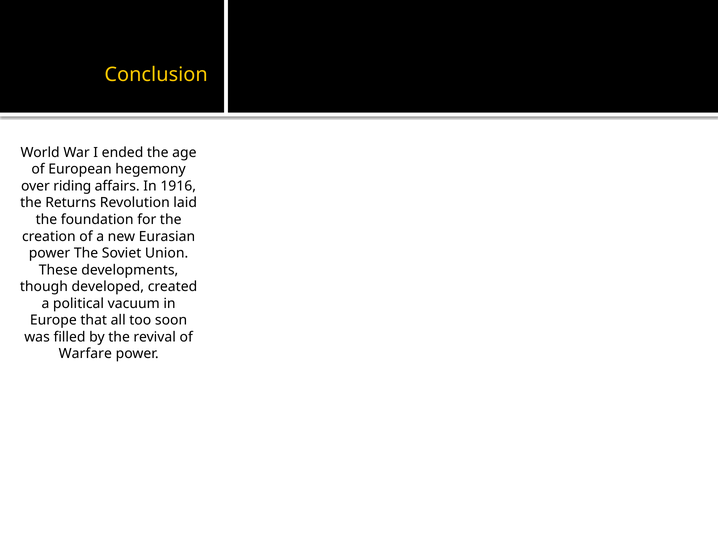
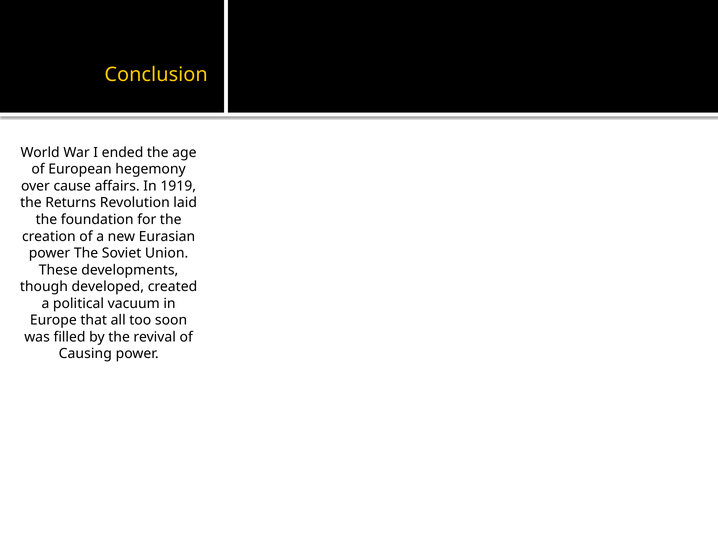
riding: riding -> cause (72, 186)
1916: 1916 -> 1919 (178, 186)
Warfare: Warfare -> Causing (85, 354)
